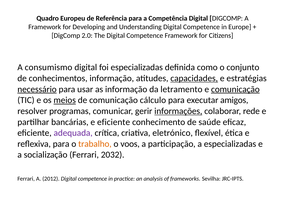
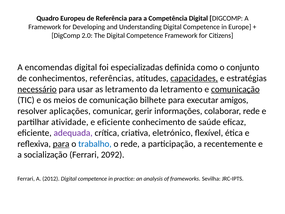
consumismo: consumismo -> encomendas (49, 67)
conhecimentos informação: informação -> referências (112, 78)
as informação: informação -> letramento (126, 89)
meios underline: present -> none (65, 100)
cálculo: cálculo -> bilhete (153, 100)
programas: programas -> aplicações (70, 111)
informações underline: present -> none (178, 111)
bancárias: bancárias -> atividade (70, 122)
para underline: none -> present (61, 144)
trabalho colour: orange -> blue (95, 144)
o voos: voos -> rede (130, 144)
a especializadas: especializadas -> recentemente (230, 144)
2032: 2032 -> 2092 (113, 155)
